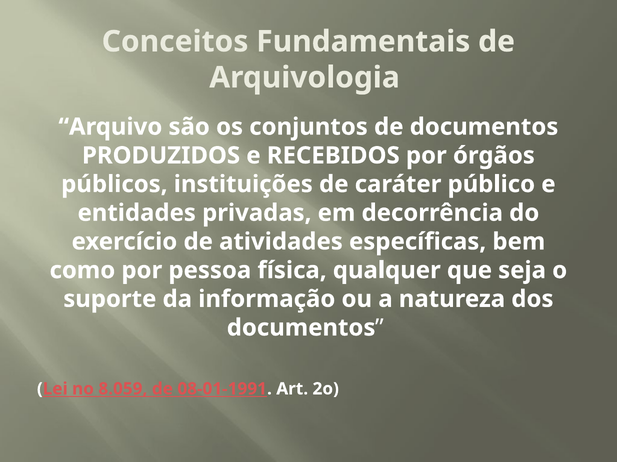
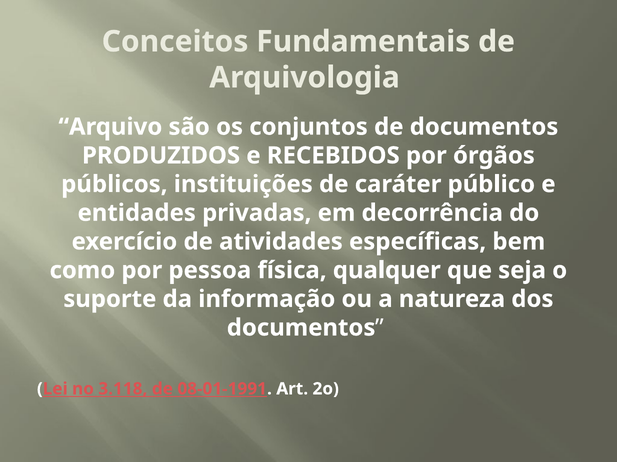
8.059: 8.059 -> 3.118 (123, 389)
